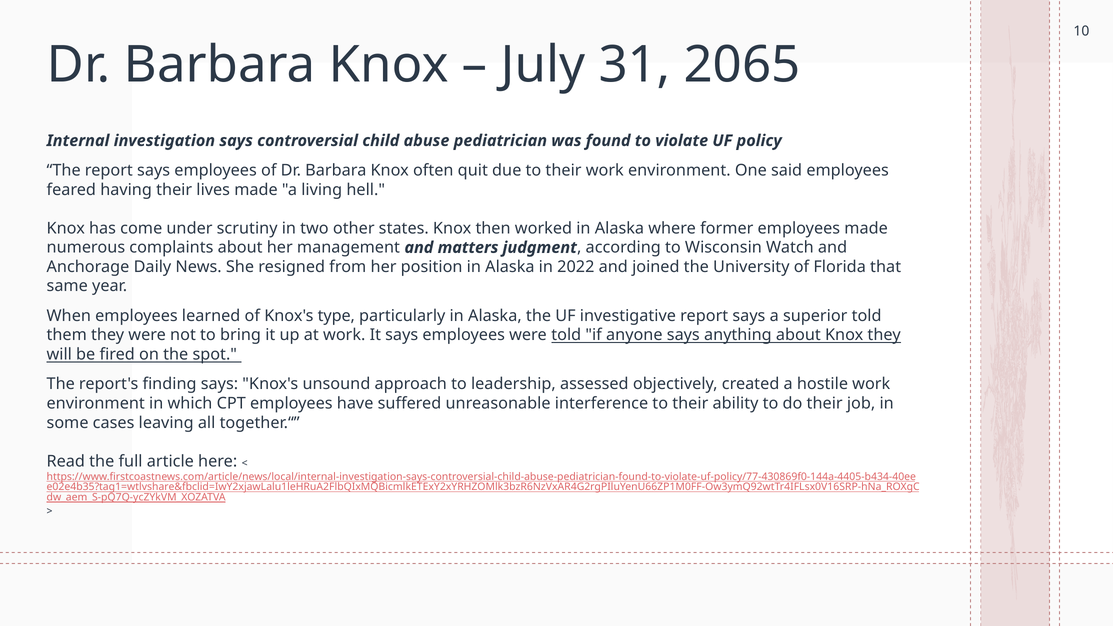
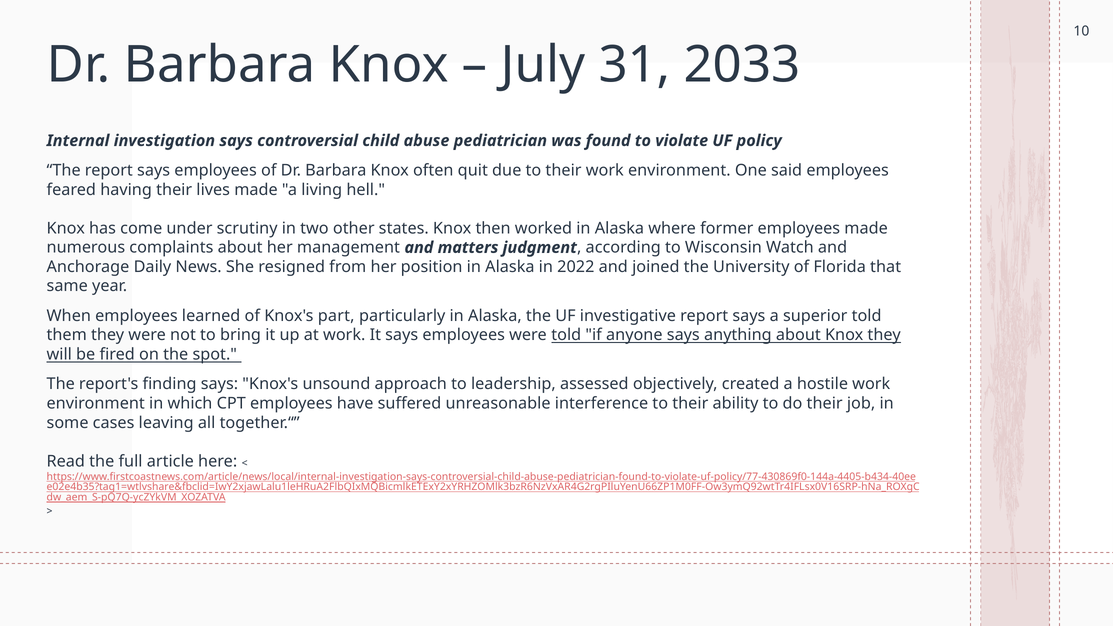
2065: 2065 -> 2033 (742, 65)
type: type -> part (336, 316)
